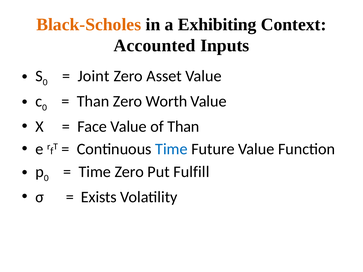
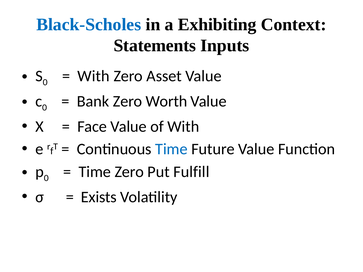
Black-Scholes colour: orange -> blue (89, 25)
Accounted: Accounted -> Statements (155, 46)
Joint: Joint -> With (94, 76)
Than: Than -> Bank (93, 101)
of Than: Than -> With (183, 127)
